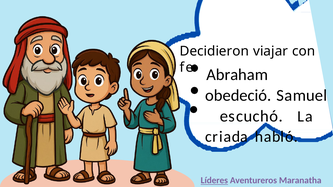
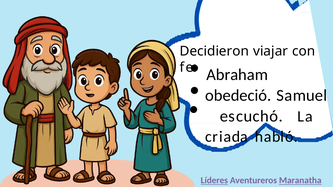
Maranatha underline: none -> present (300, 181)
